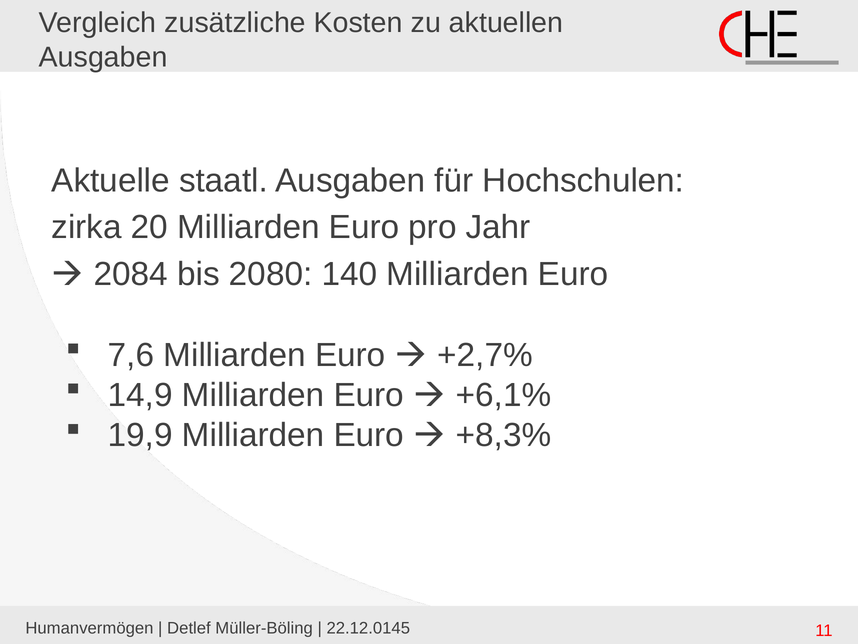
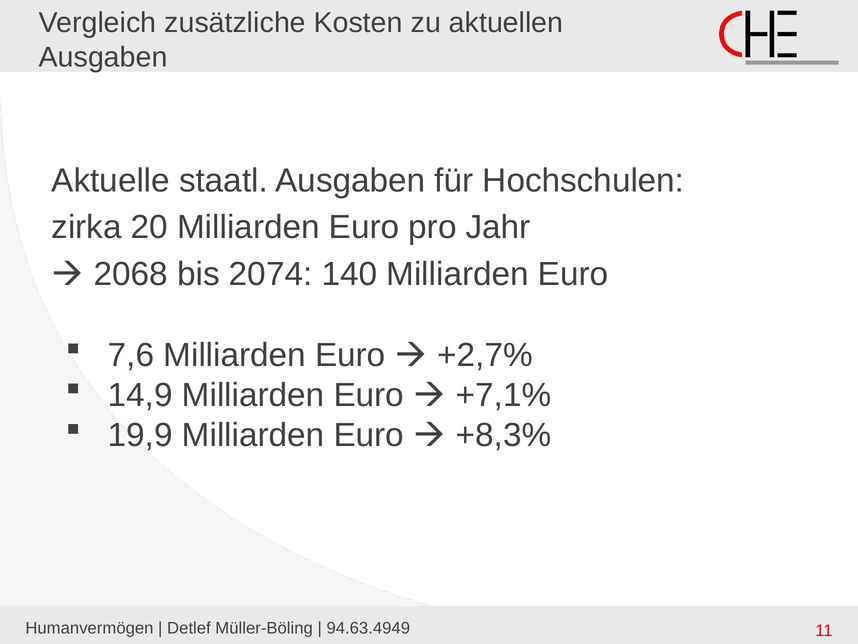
2084: 2084 -> 2068 (131, 274)
2080: 2080 -> 2074 (271, 274)
+6,1%: +6,1% -> +7,1% (504, 395)
22.12.0145: 22.12.0145 -> 94.63.4949 (368, 628)
